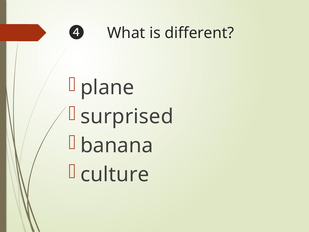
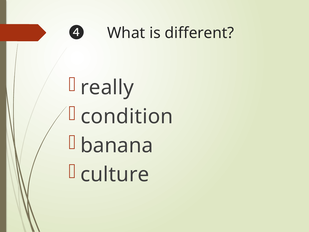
plane: plane -> really (107, 87)
surprised: surprised -> condition (127, 116)
